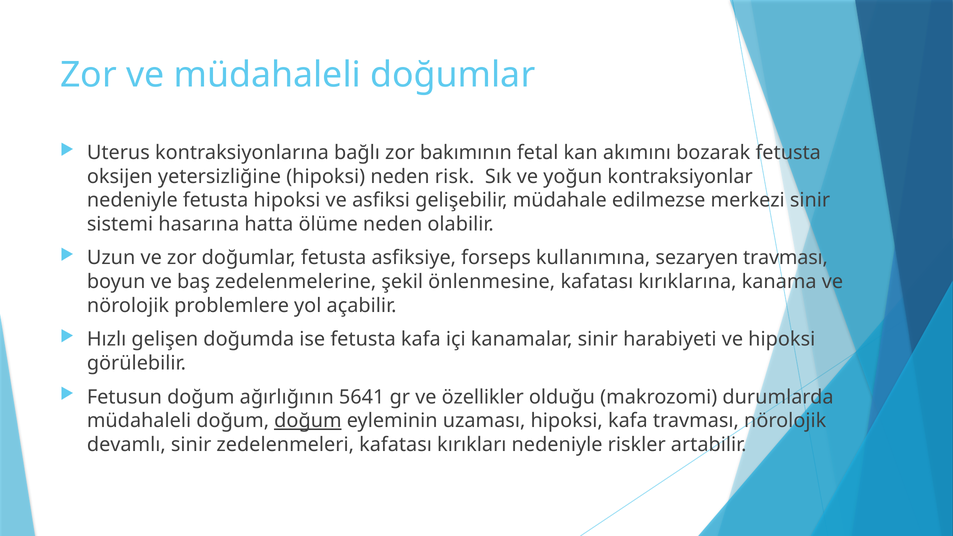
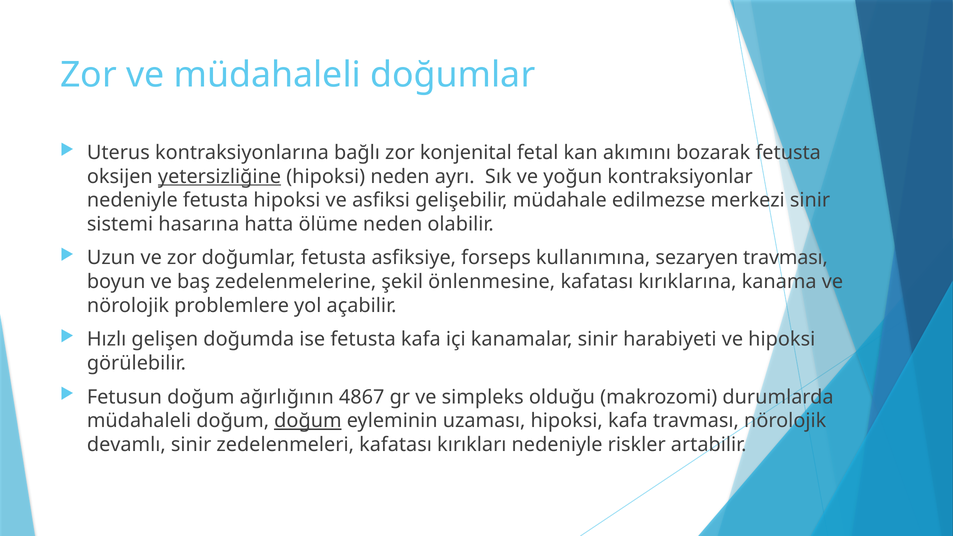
bakımının: bakımının -> konjenital (466, 153)
yetersizliğine underline: none -> present (220, 177)
risk: risk -> ayrı (455, 177)
5641: 5641 -> 4867 (362, 397)
özellikler: özellikler -> simpleks (483, 397)
